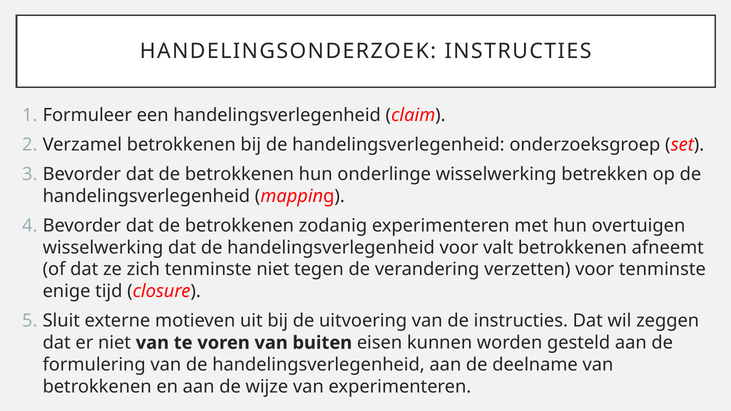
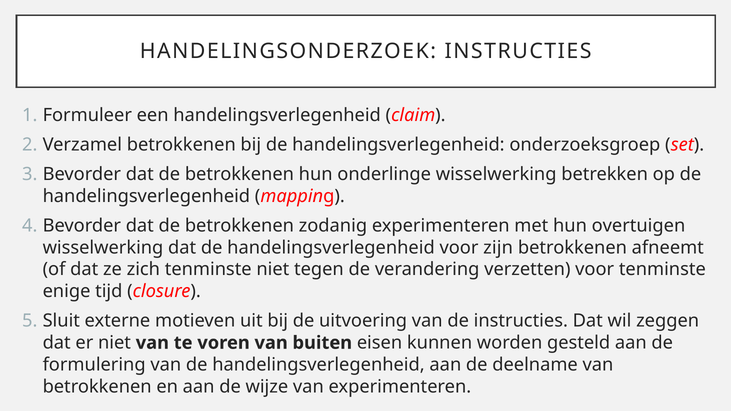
valt: valt -> zijn (498, 248)
